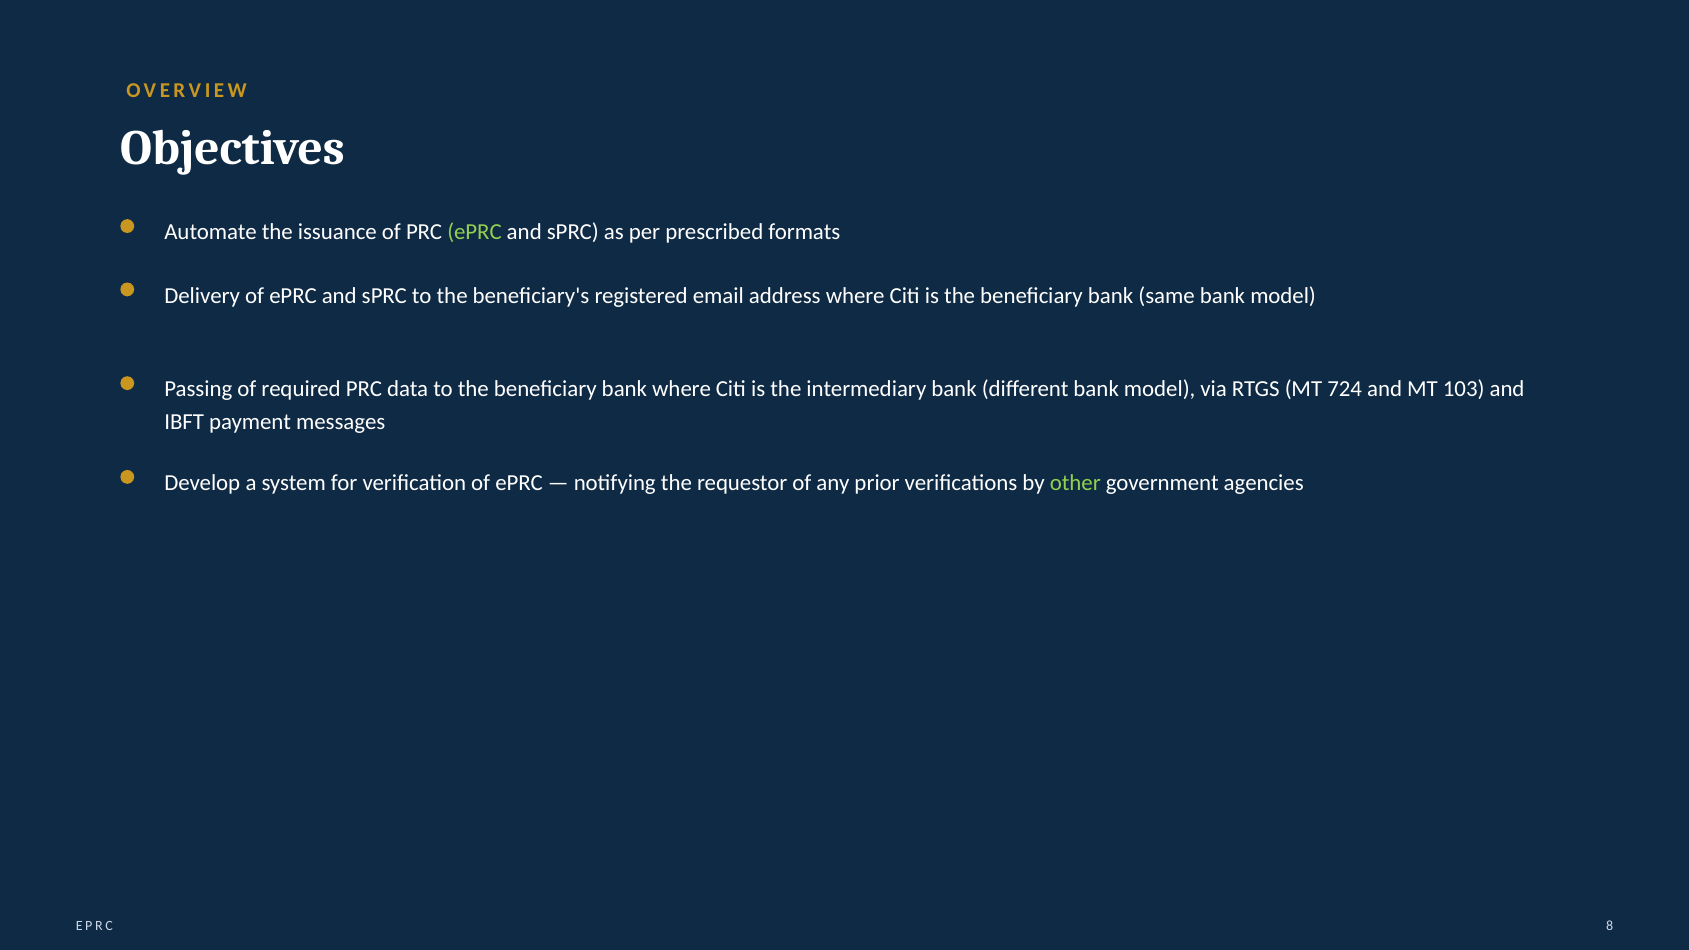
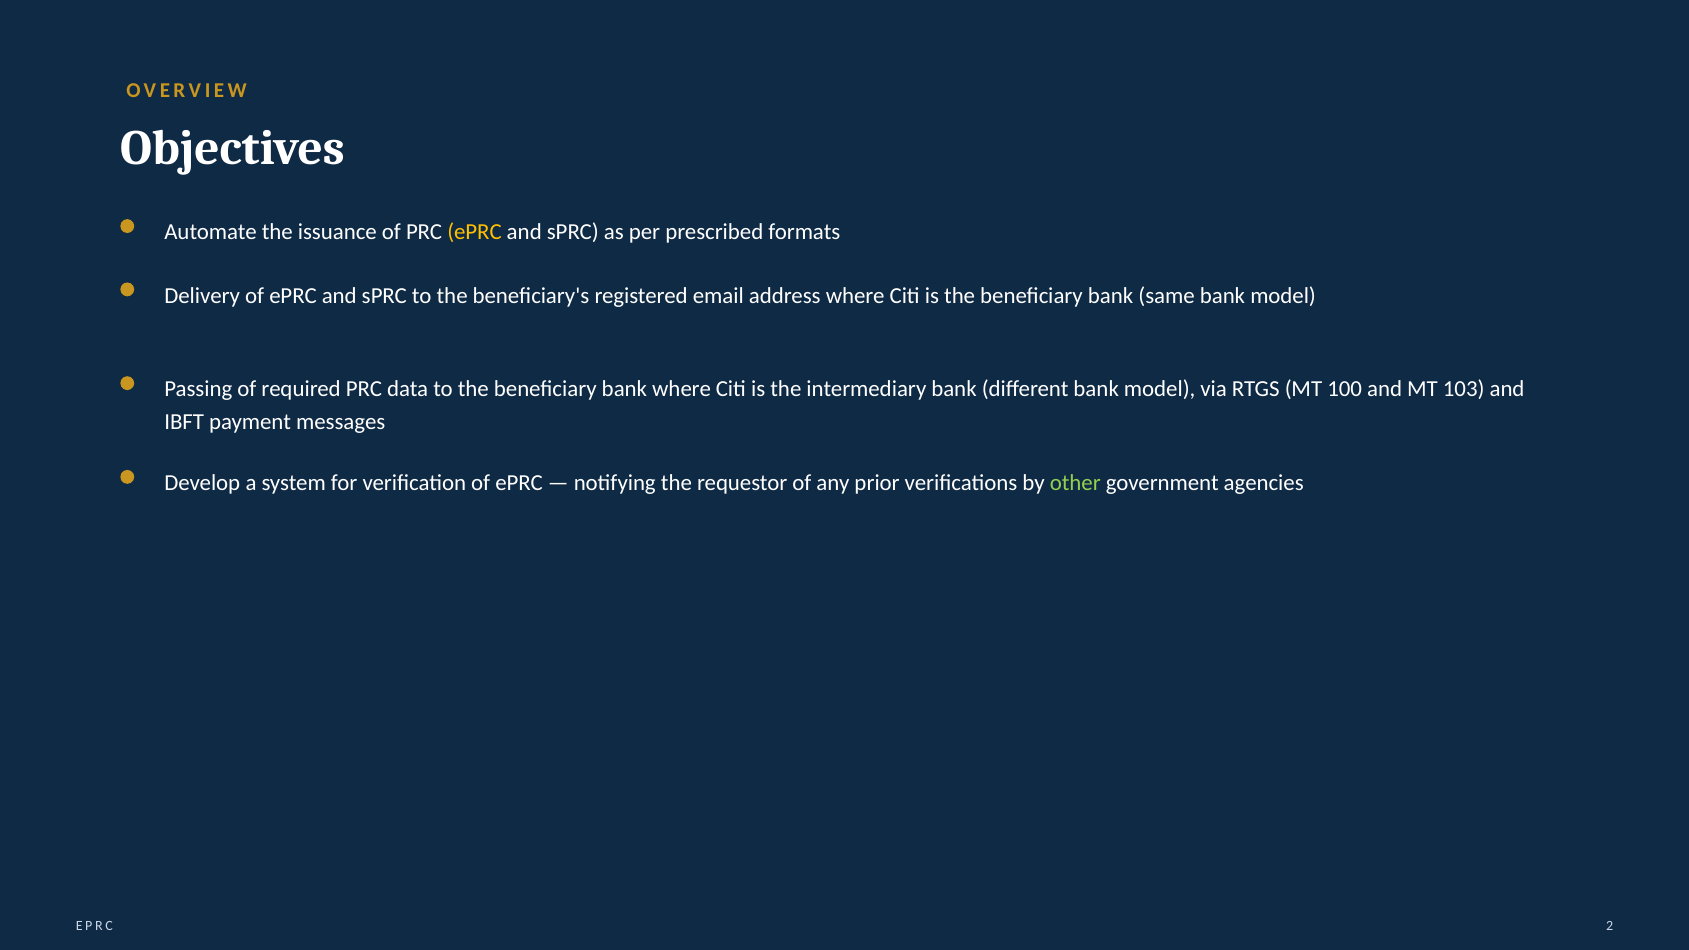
ePRC colour: light green -> yellow (474, 232)
724: 724 -> 100 (1345, 389)
8: 8 -> 2 (1610, 926)
